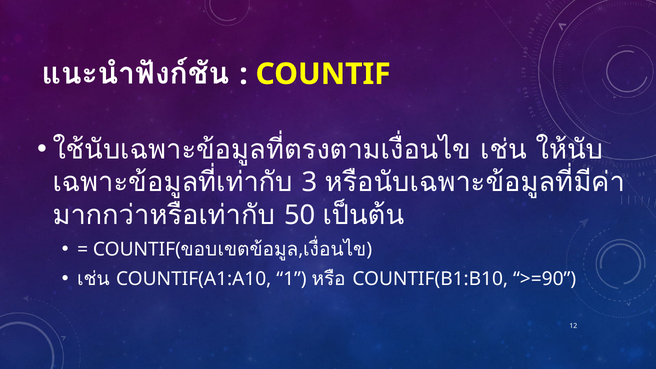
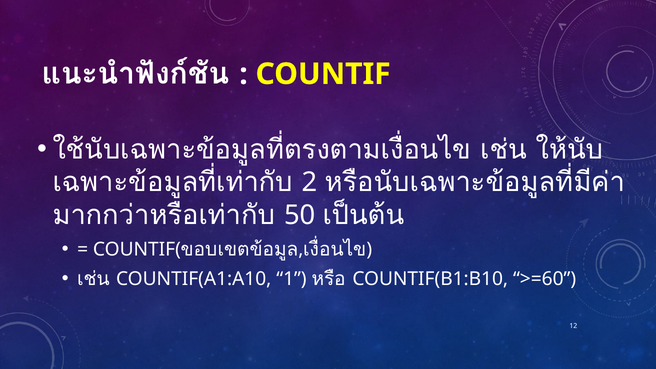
3: 3 -> 2 (310, 182)
>=90: >=90 -> >=60 (545, 279)
